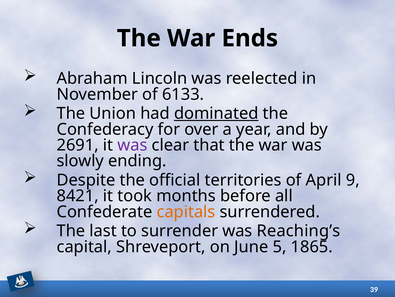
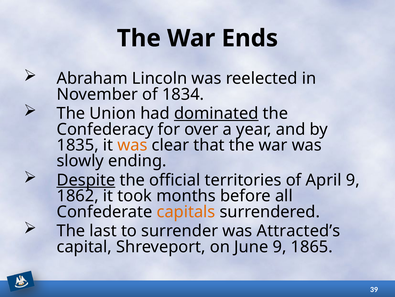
6133: 6133 -> 1834 (183, 94)
2691: 2691 -> 1835 (78, 145)
was colour: purple -> orange (132, 145)
Despite underline: none -> present (86, 180)
8421: 8421 -> 1862 (78, 196)
Reaching’s: Reaching’s -> Attracted’s (298, 230)
June 5: 5 -> 9 (280, 246)
